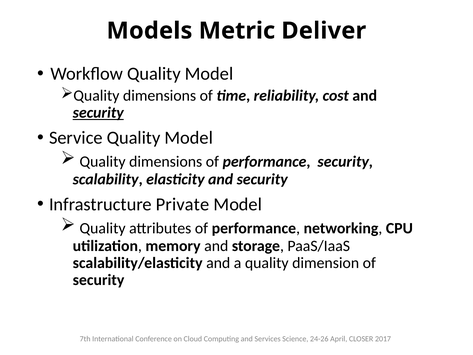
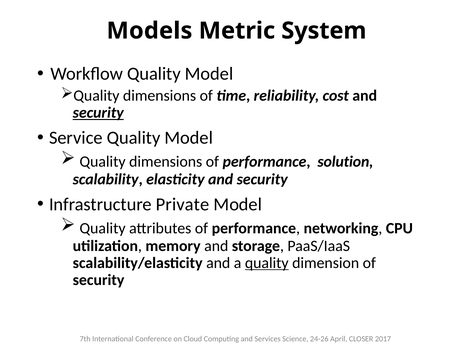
Deliver: Deliver -> System (324, 31)
performance security: security -> solution (345, 162)
quality underline: none -> present (267, 263)
